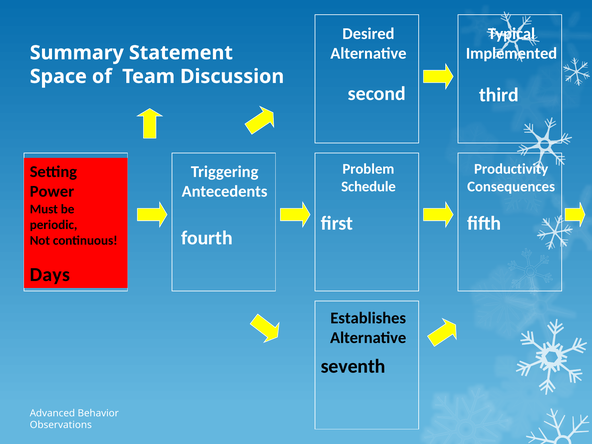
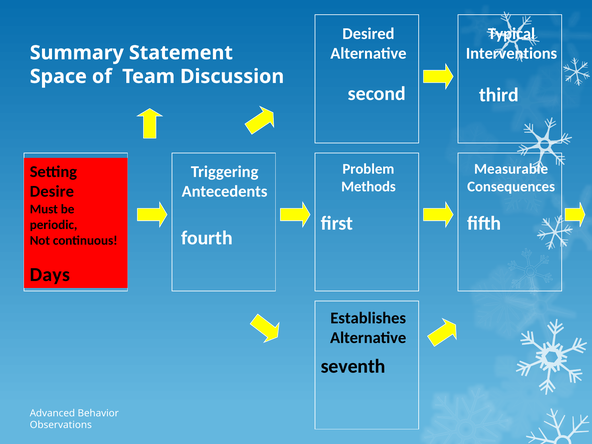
Implemented: Implemented -> Interventions (511, 53)
Productivity: Productivity -> Measurable (511, 169)
Schedule: Schedule -> Methods (368, 187)
Power: Power -> Desire (52, 192)
